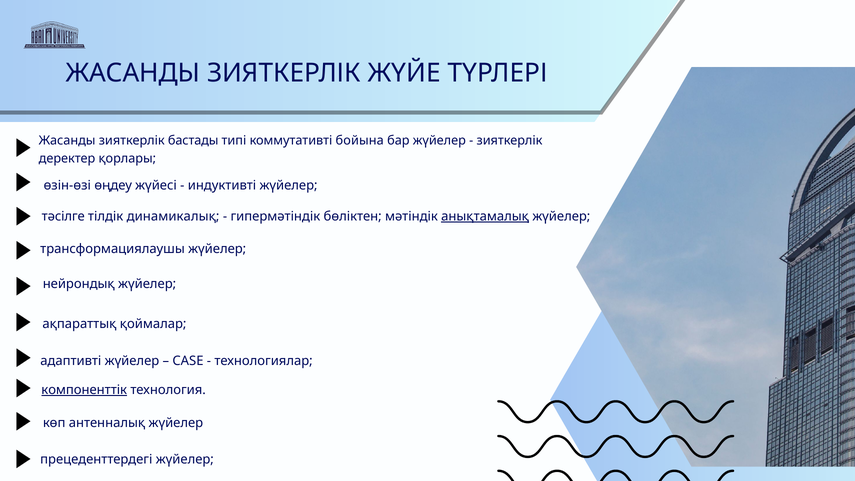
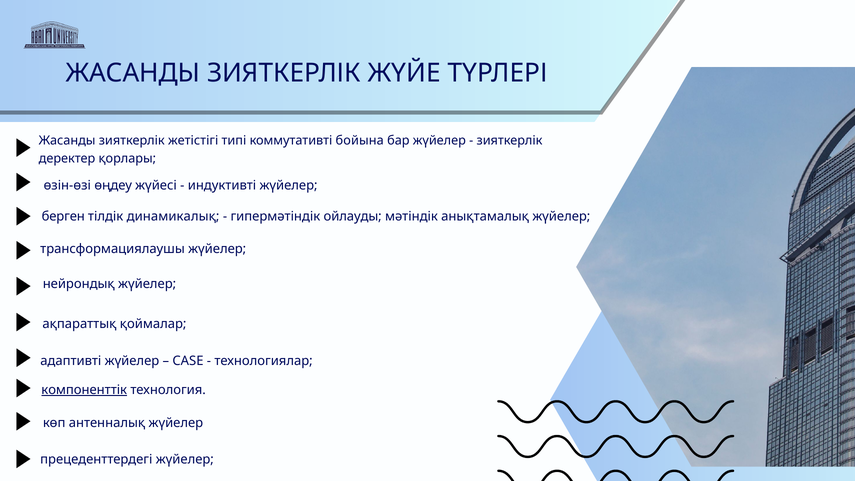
бастады: бастады -> жетістігі (193, 141)
тәсілге: тәсілге -> берген (63, 216)
бөліктен: бөліктен -> ойлауды (353, 216)
анықтамалық underline: present -> none (485, 216)
